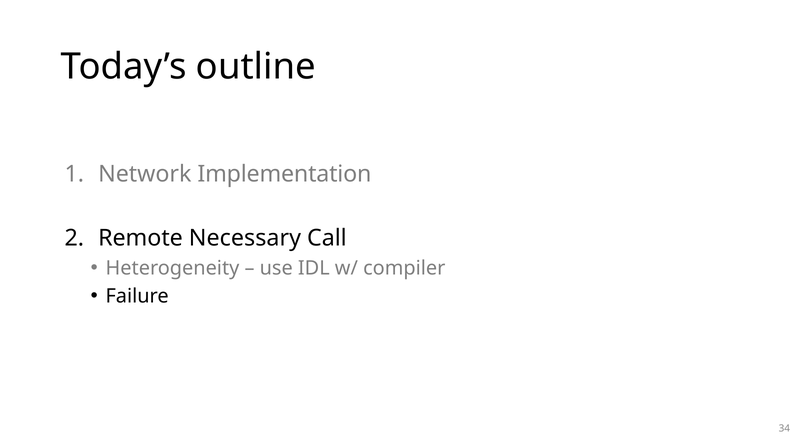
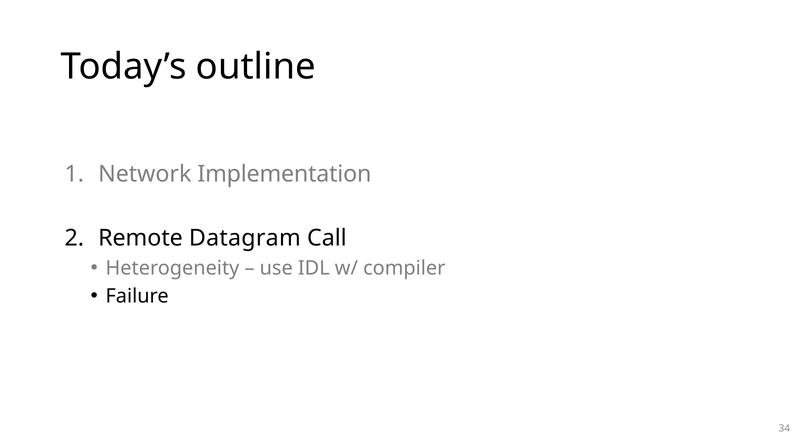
Necessary: Necessary -> Datagram (245, 238)
